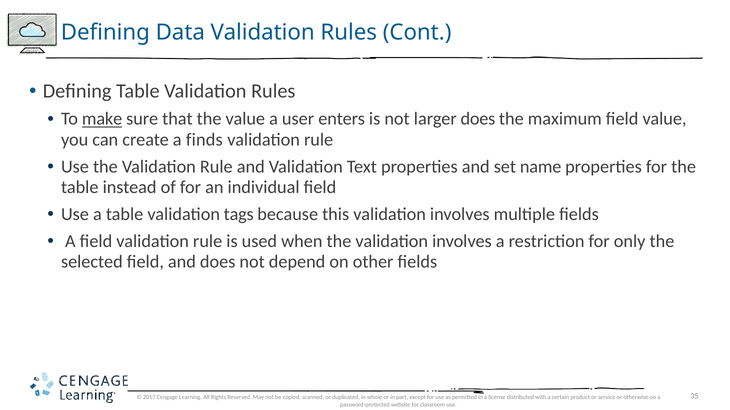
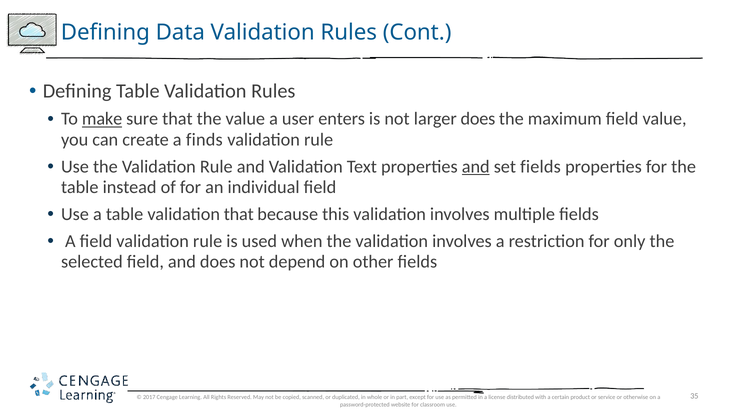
and underline: none -> present (476, 167)
set name: name -> fields (540, 167)
validation tags: tags -> that (239, 215)
